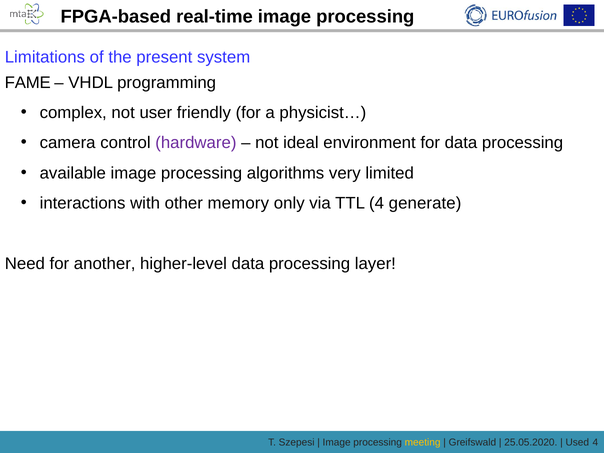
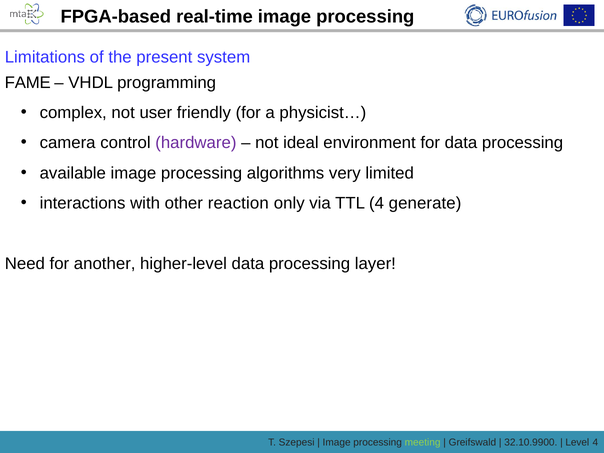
memory: memory -> reaction (238, 203)
meeting colour: yellow -> light green (423, 443)
25.05.2020: 25.05.2020 -> 32.10.9900 (531, 443)
Used: Used -> Level (577, 443)
